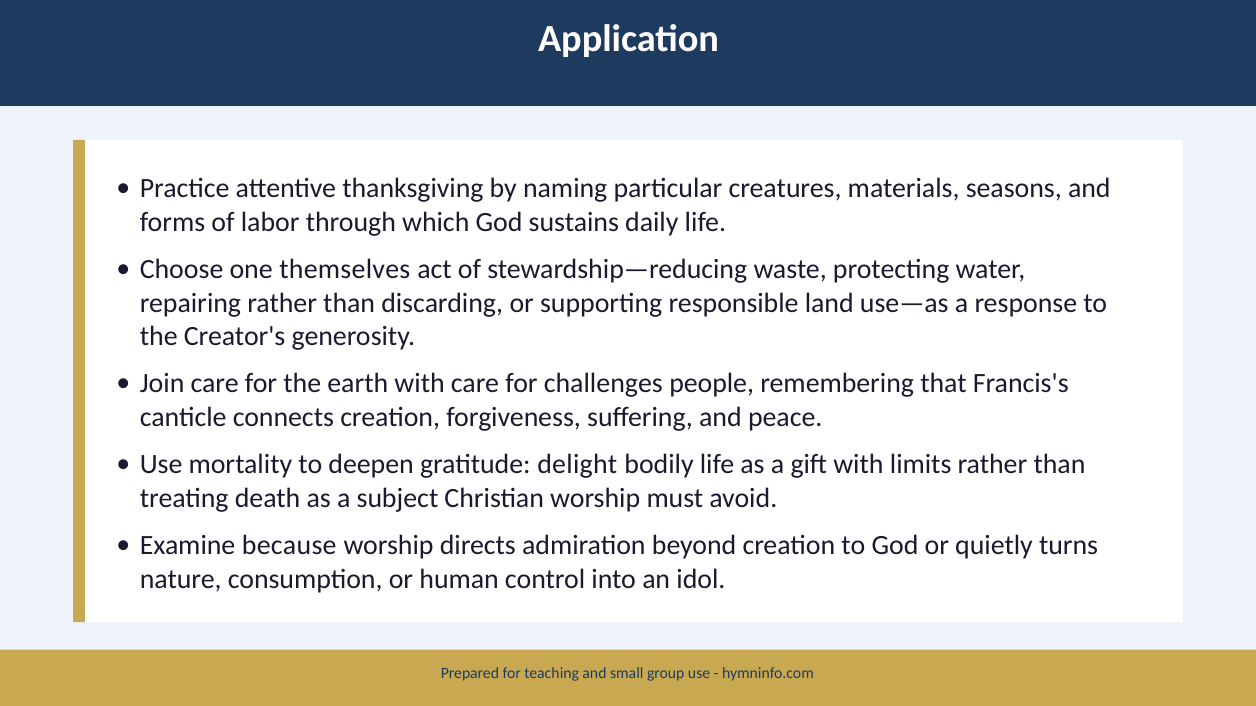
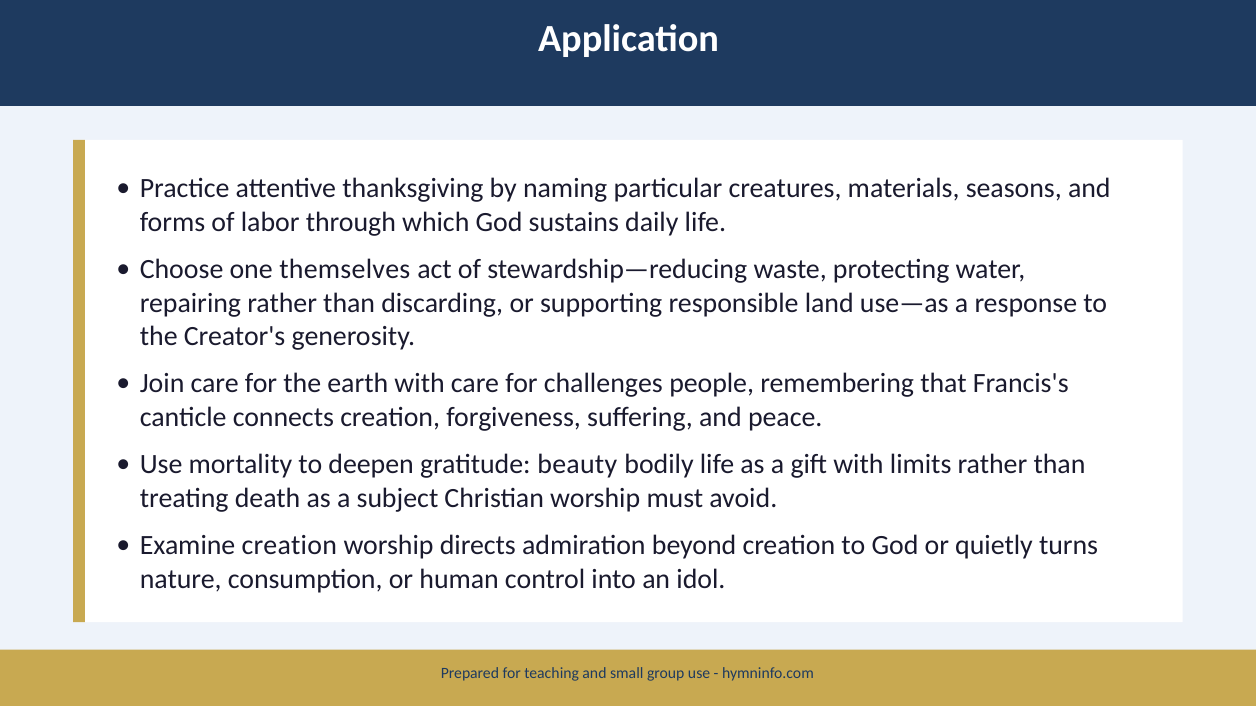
delight: delight -> beauty (577, 465)
Examine because: because -> creation (289, 546)
